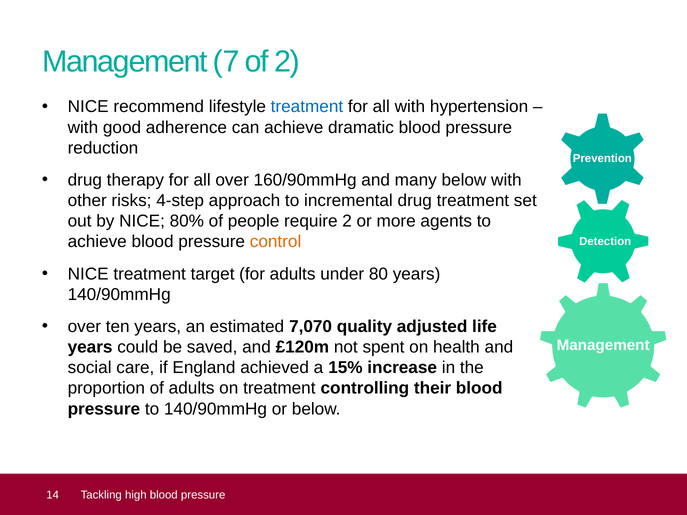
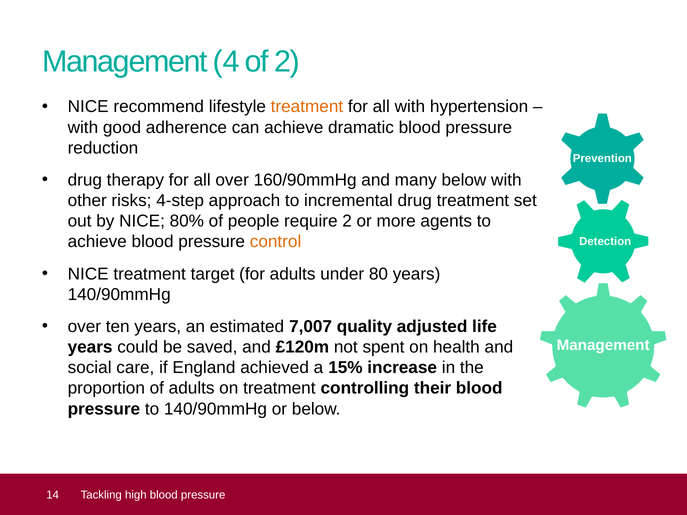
7: 7 -> 4 (226, 62)
treatment colour: blue -> orange (307, 107)
7,070: 7,070 -> 7,007 (311, 327)
